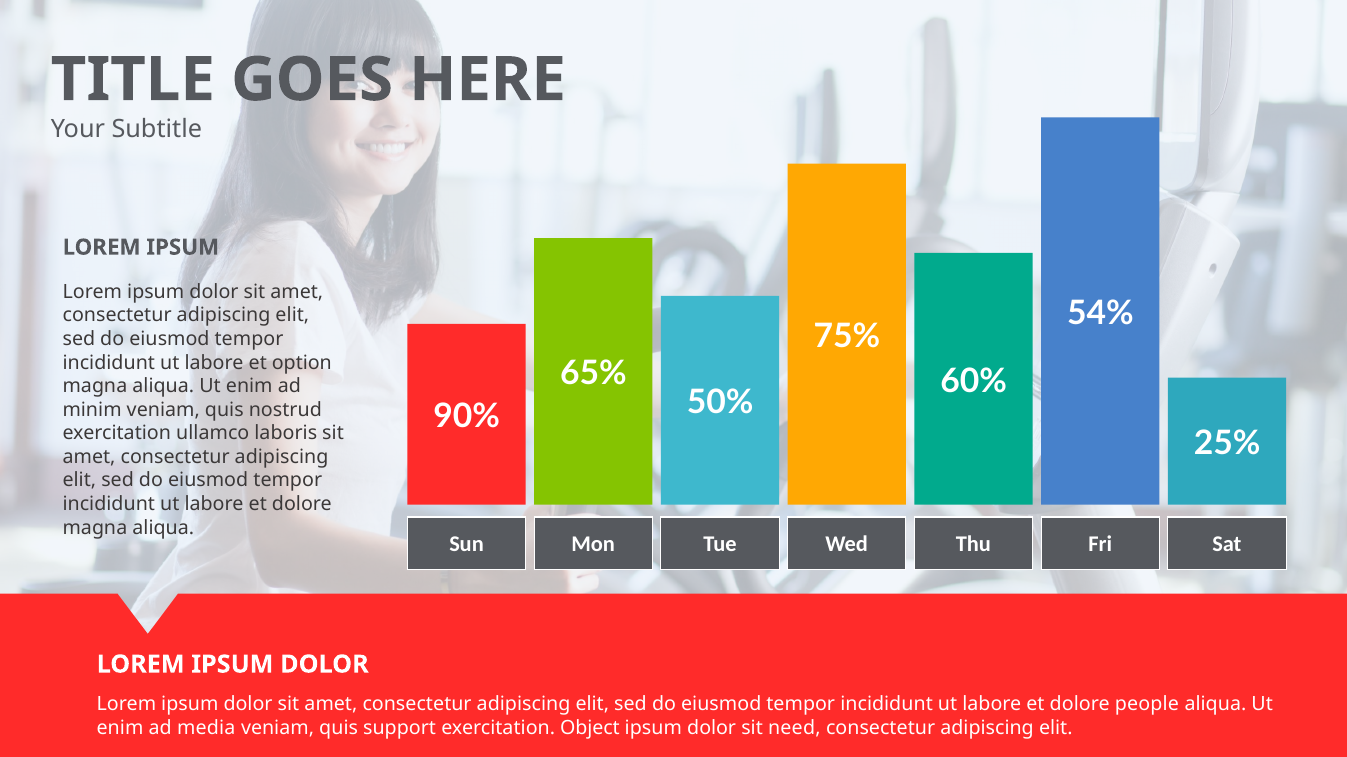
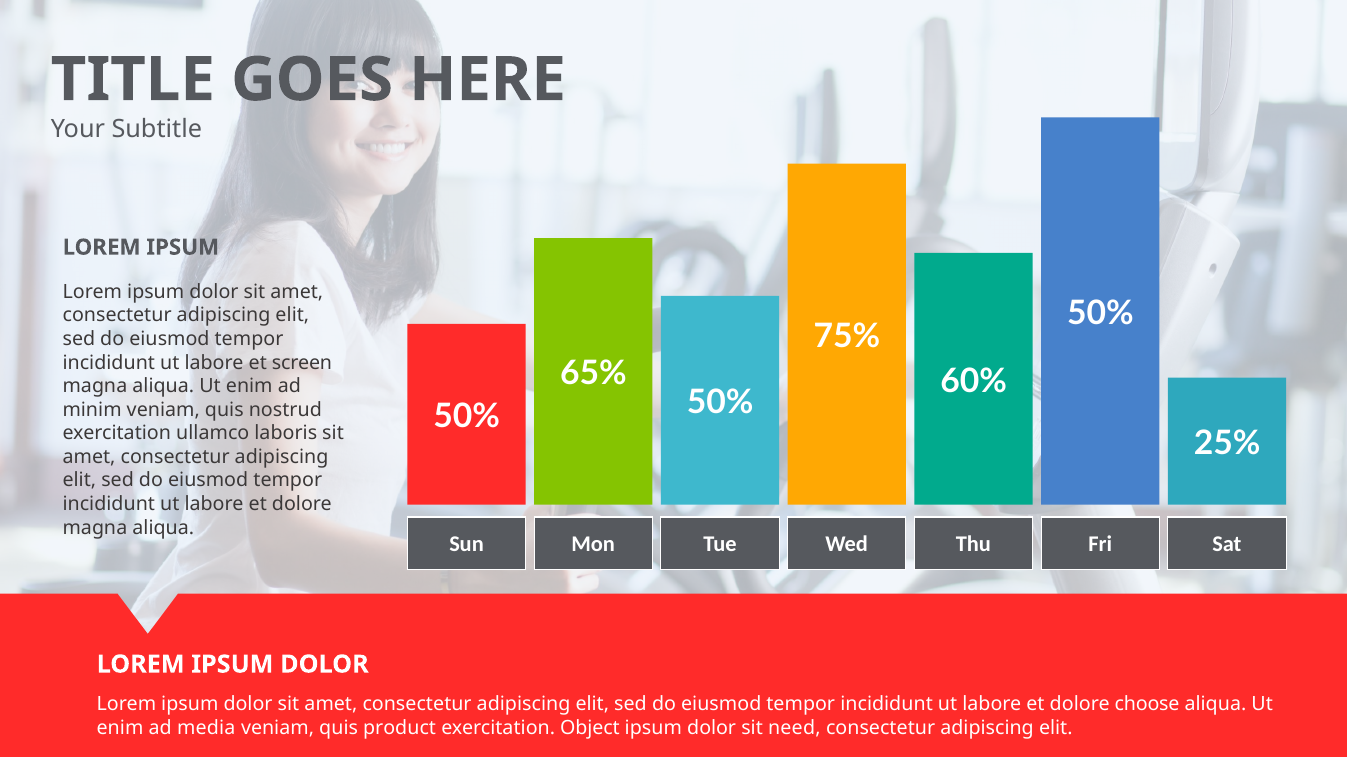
54%: 54% -> 50% (1100, 314)
option: option -> screen (302, 363)
90%: 90% -> 50% (467, 417)
people: people -> choose (1147, 705)
support: support -> product (400, 728)
